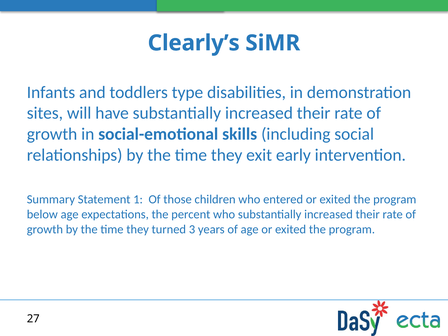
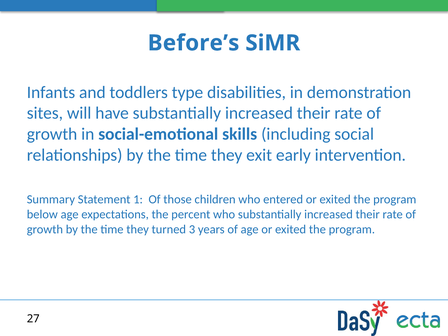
Clearly’s: Clearly’s -> Before’s (194, 43)
